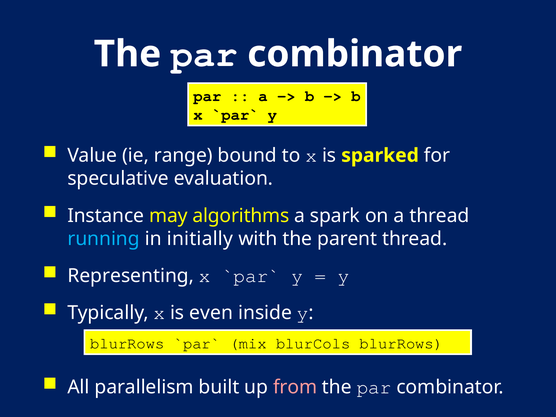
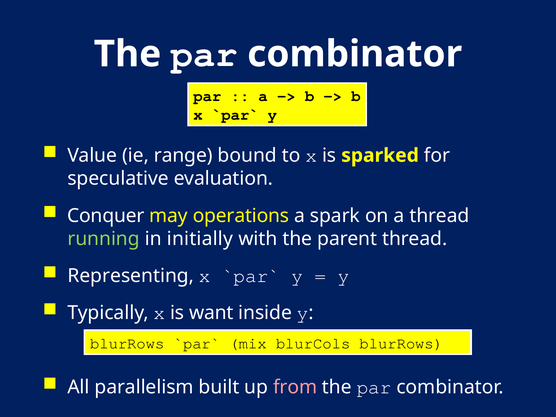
Instance: Instance -> Conquer (106, 216)
algorithms: algorithms -> operations (241, 216)
running colour: light blue -> light green (104, 239)
even: even -> want (211, 313)
